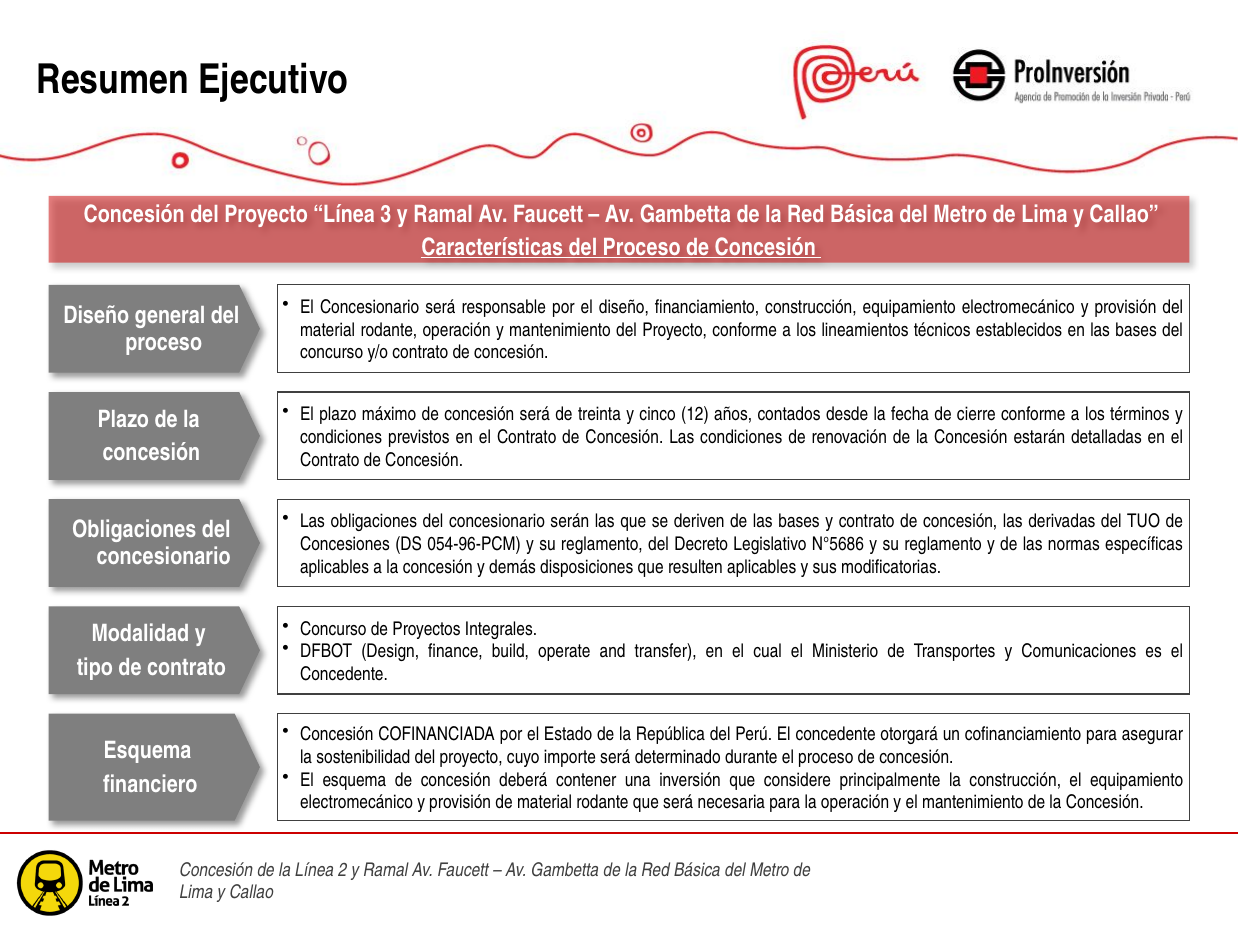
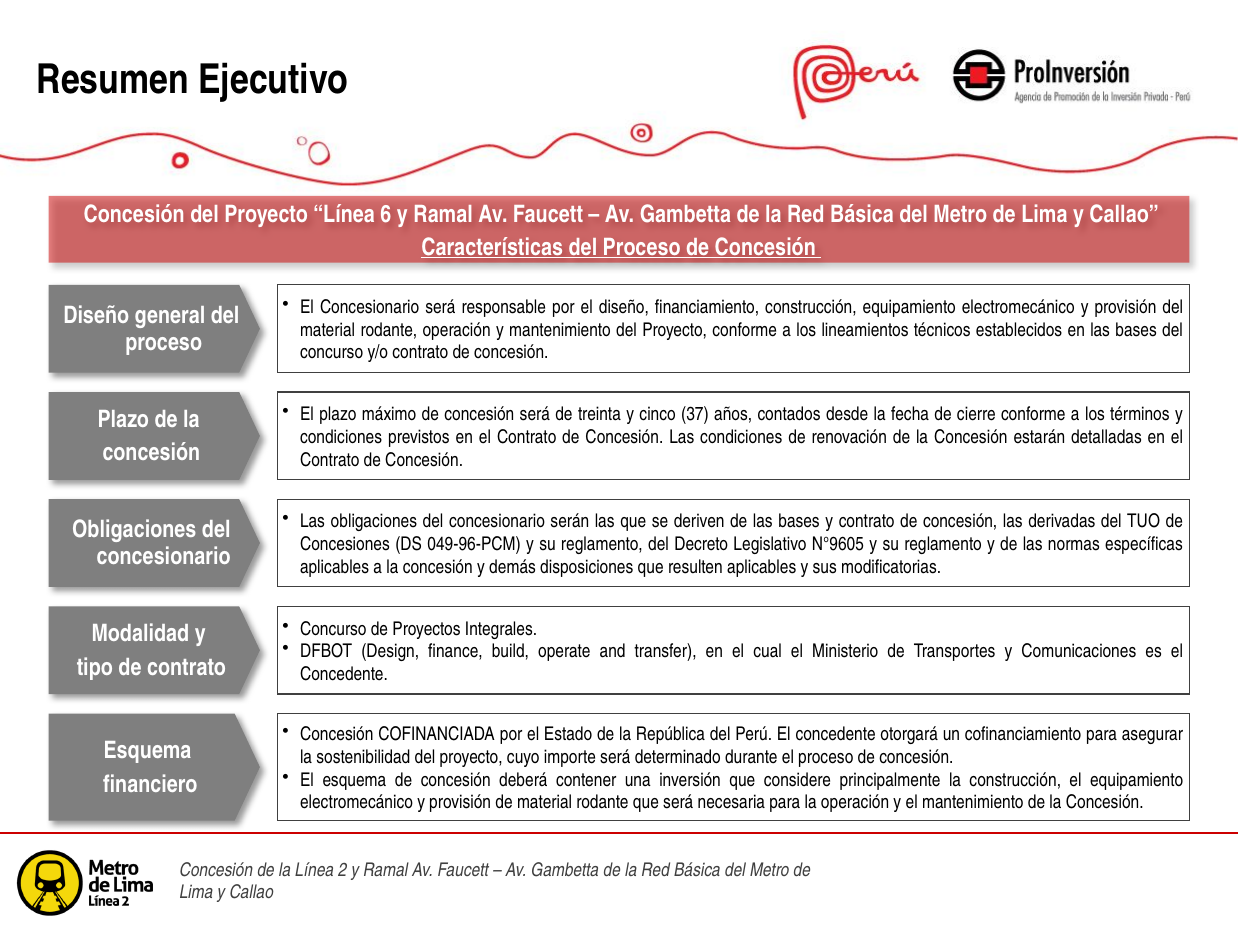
3: 3 -> 6 (386, 215)
12: 12 -> 37 (695, 415)
054-96-PCM: 054-96-PCM -> 049-96-PCM (474, 545)
N°5686: N°5686 -> N°9605 (838, 545)
